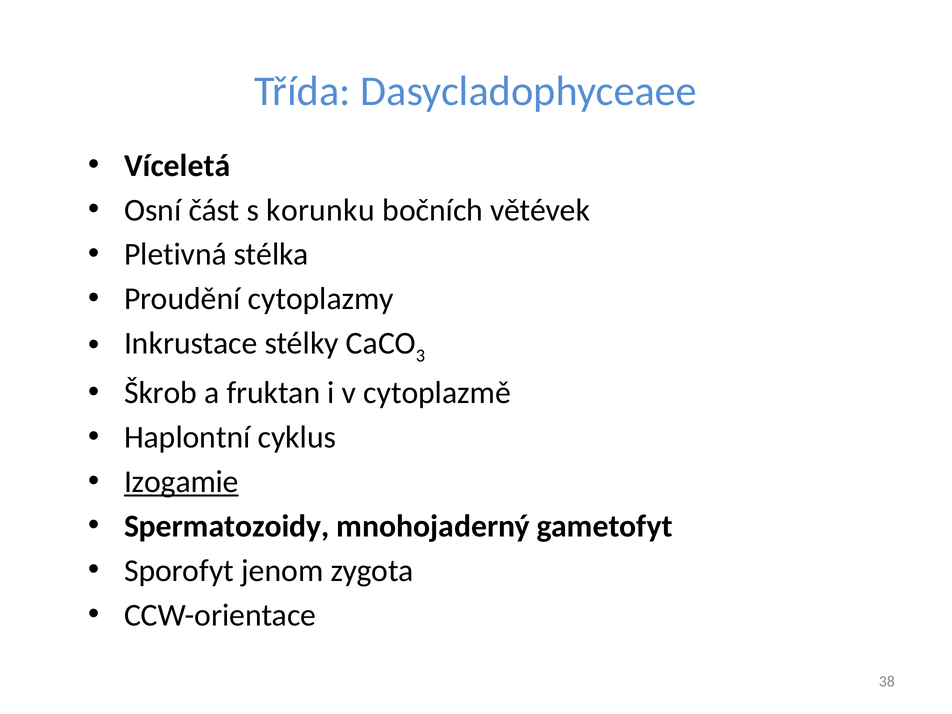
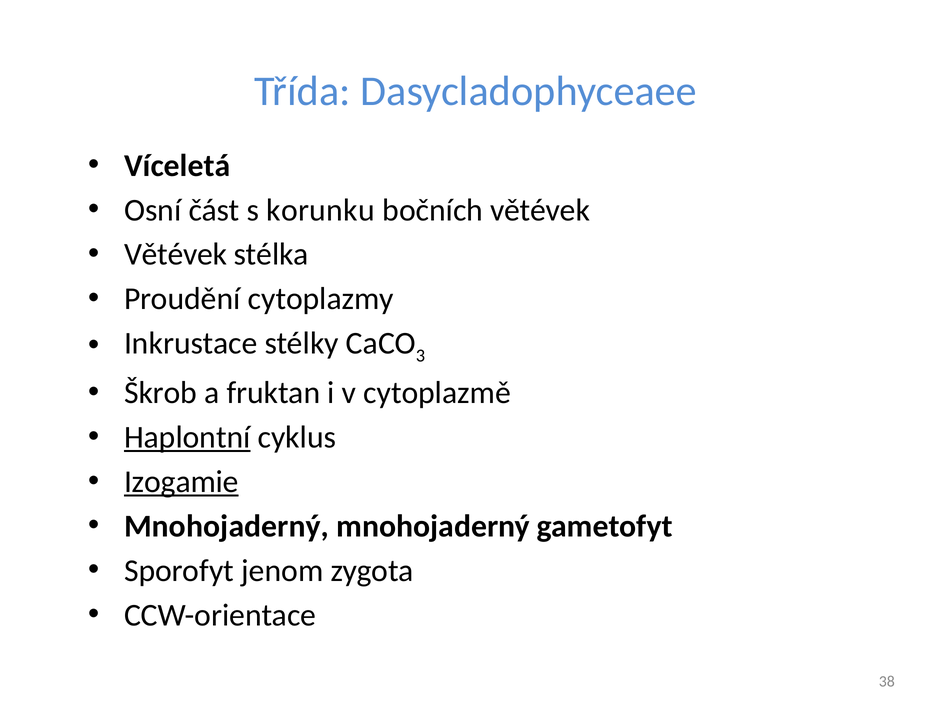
Pletivná: Pletivná -> Větévek (176, 255)
Haplontní underline: none -> present (187, 437)
Spermatozoidy: Spermatozoidy -> Mnohojaderný (227, 526)
